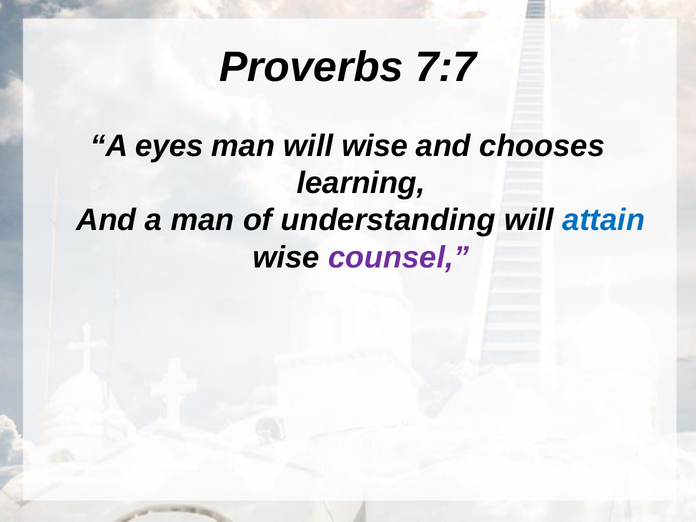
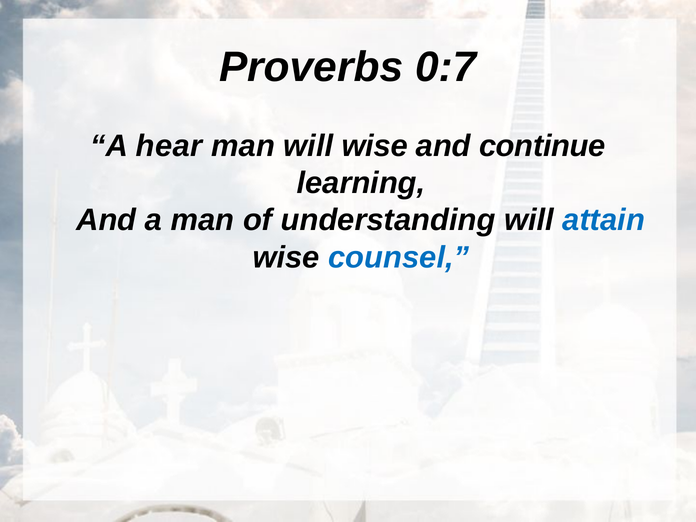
7:7: 7:7 -> 0:7 (446, 67)
eyes: eyes -> hear (169, 146)
chooses: chooses -> continue (542, 146)
counsel colour: purple -> blue (399, 257)
